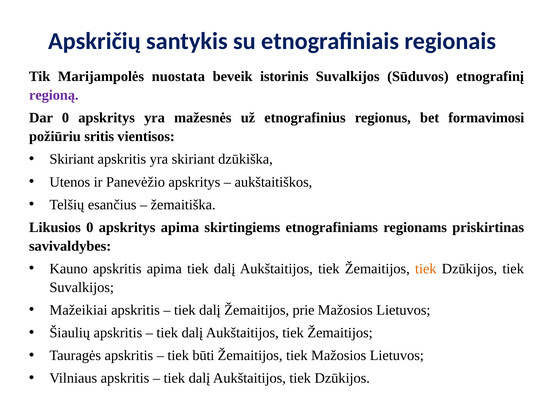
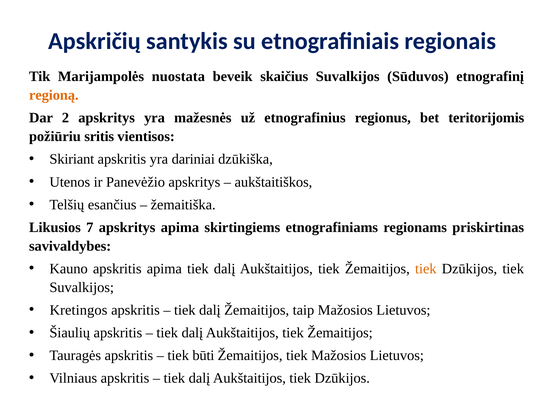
istorinis: istorinis -> skaičius (284, 76)
regioną colour: purple -> orange (54, 95)
Dar 0: 0 -> 2 (65, 118)
formavimosi: formavimosi -> teritorijomis (486, 118)
yra skiriant: skiriant -> dariniai (193, 159)
Likusios 0: 0 -> 7 (90, 227)
Mažeikiai: Mažeikiai -> Kretingos (78, 310)
prie: prie -> taip (303, 310)
